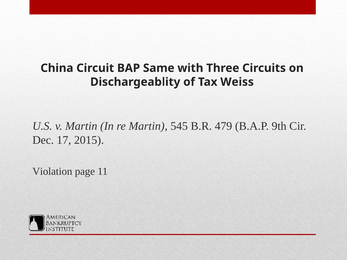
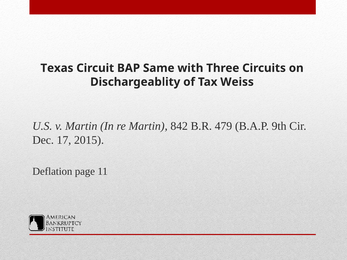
China: China -> Texas (57, 68)
545: 545 -> 842 (179, 126)
Violation: Violation -> Deflation (52, 172)
